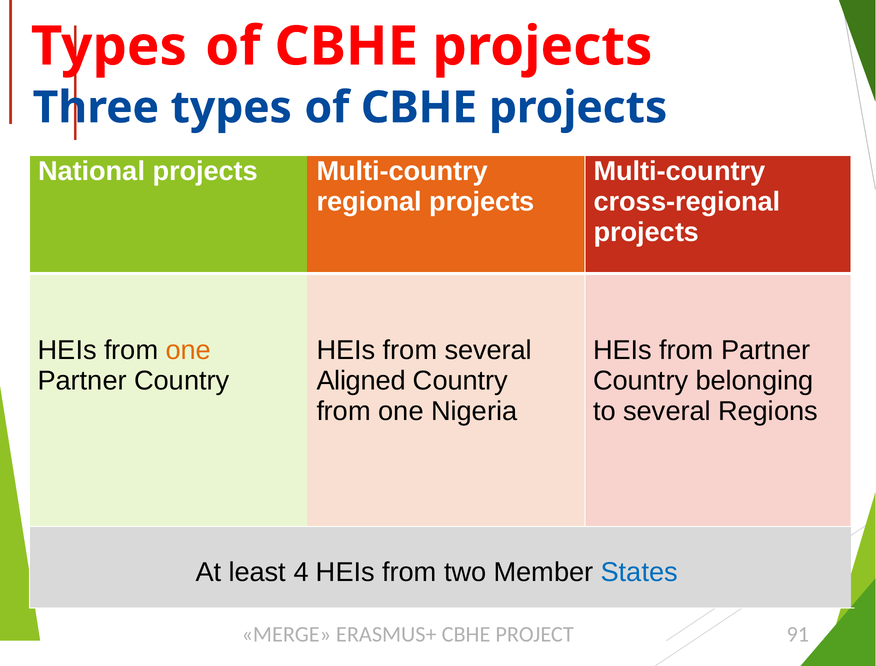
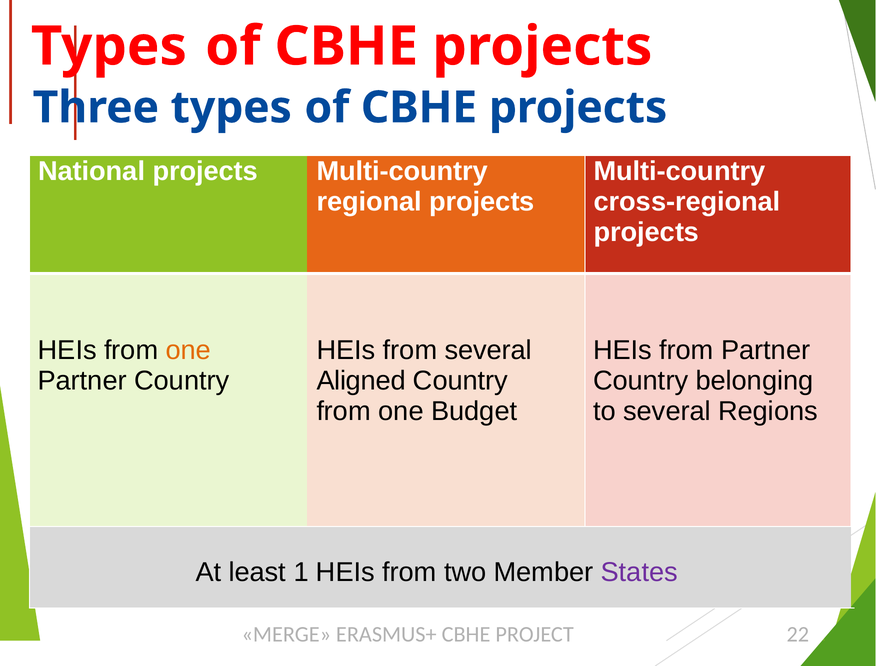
Nigeria: Nigeria -> Budget (474, 411)
4: 4 -> 1 (301, 572)
States colour: blue -> purple (639, 572)
91: 91 -> 22 (798, 634)
